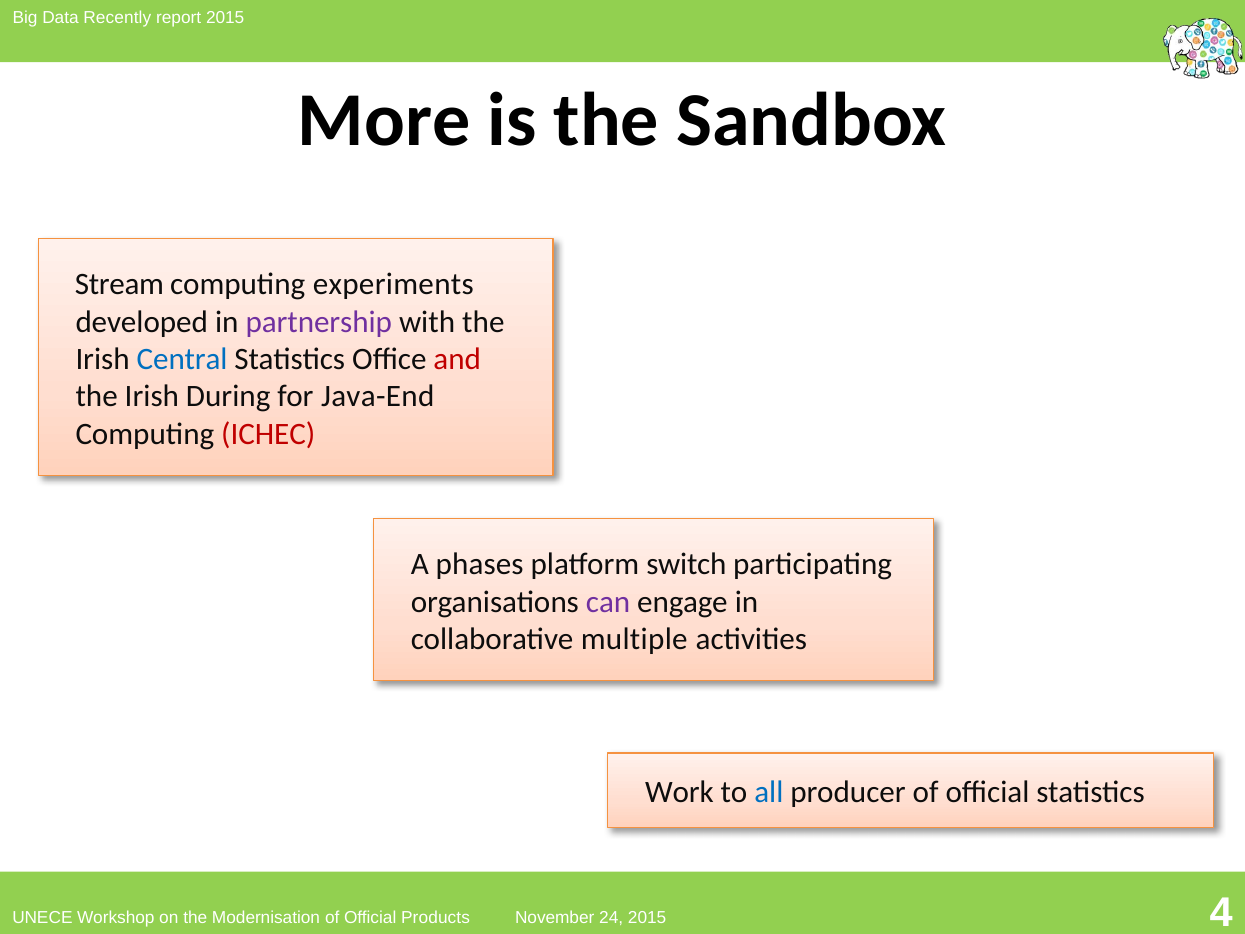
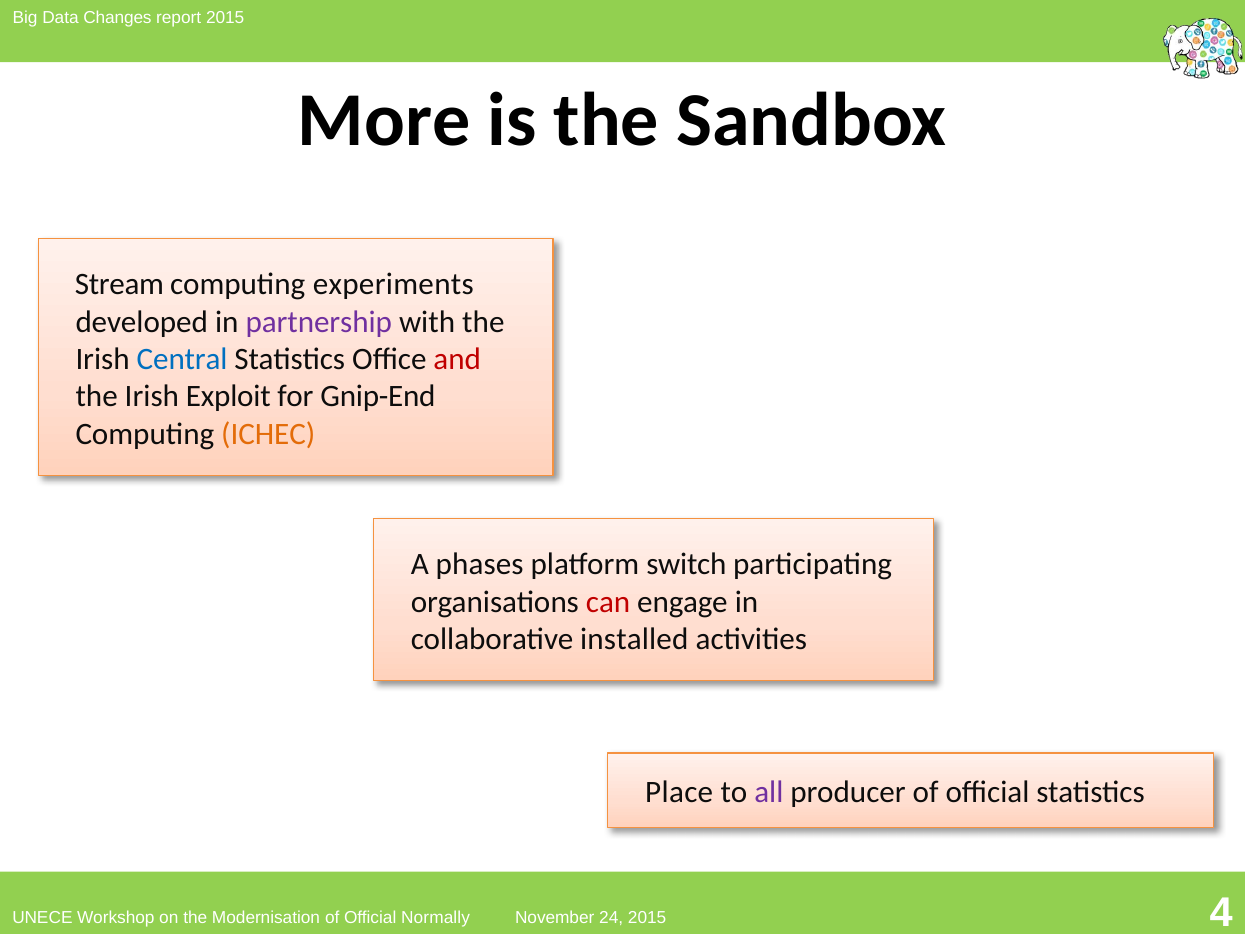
Recently: Recently -> Changes (117, 18)
During: During -> Exploit (228, 396)
Java-End: Java-End -> Gnip-End (378, 396)
ICHEC colour: red -> orange (268, 434)
can colour: purple -> red (608, 602)
multiple: multiple -> installed (634, 639)
Work: Work -> Place (679, 792)
all colour: blue -> purple (769, 792)
Products: Products -> Normally (436, 918)
